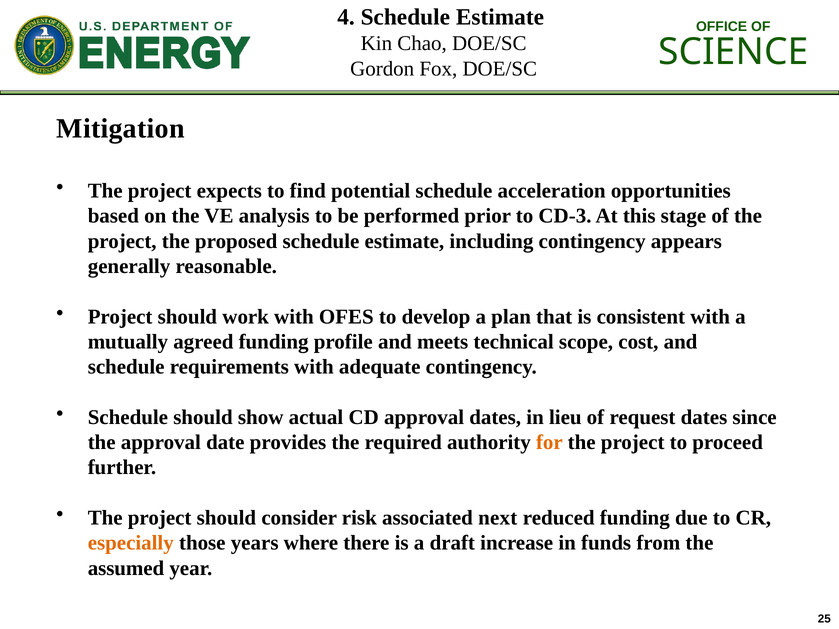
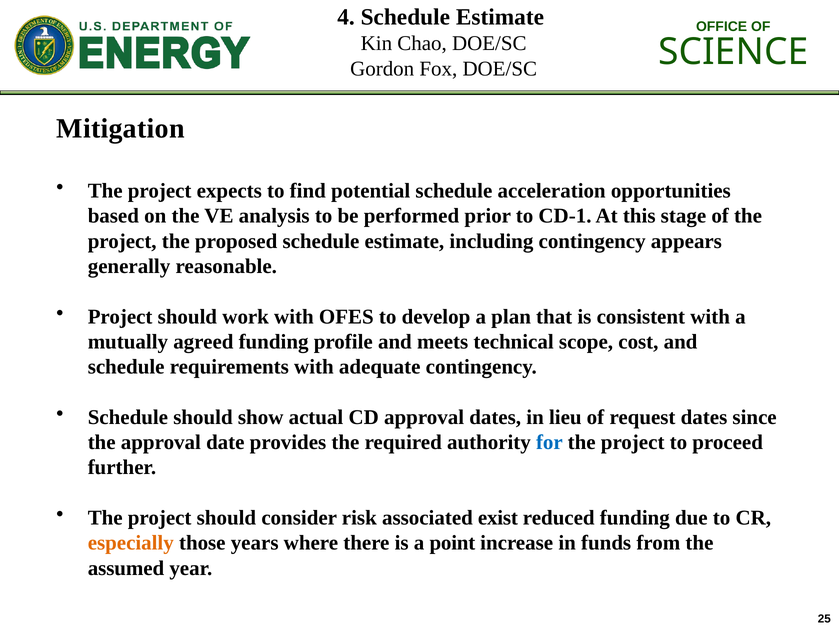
CD-3: CD-3 -> CD-1 (565, 216)
for colour: orange -> blue (549, 443)
next: next -> exist (498, 518)
draft: draft -> point (452, 543)
